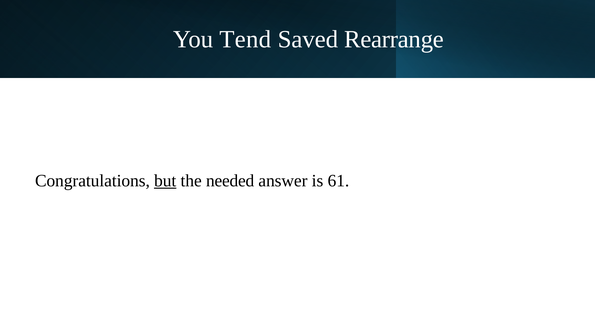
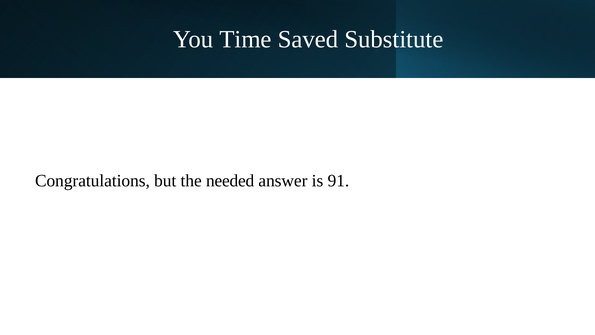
Tend: Tend -> Time (246, 39)
Rearrange: Rearrange -> Substitute (394, 39)
but underline: present -> none (165, 180)
61: 61 -> 91 (338, 180)
